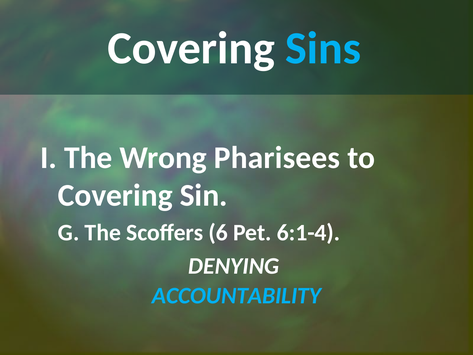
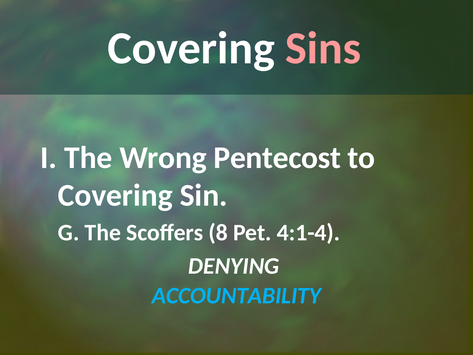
Sins colour: light blue -> pink (323, 48)
Pharisees: Pharisees -> Pentecost (277, 158)
6: 6 -> 8 (218, 233)
6:1-4: 6:1-4 -> 4:1-4 (309, 233)
